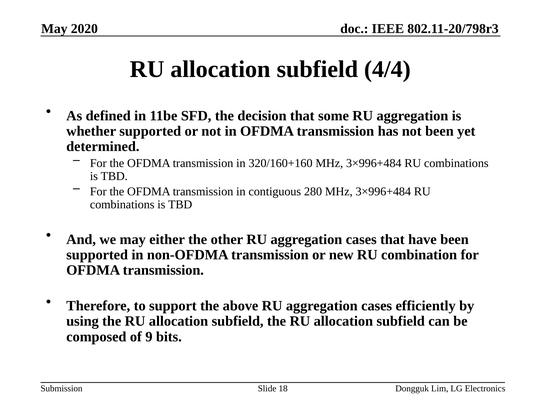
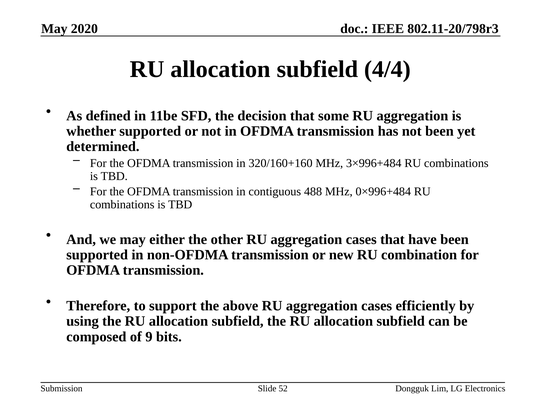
280: 280 -> 488 (313, 192)
3×996+484: 3×996+484 -> 0×996+484 (383, 192)
18: 18 -> 52 (283, 389)
